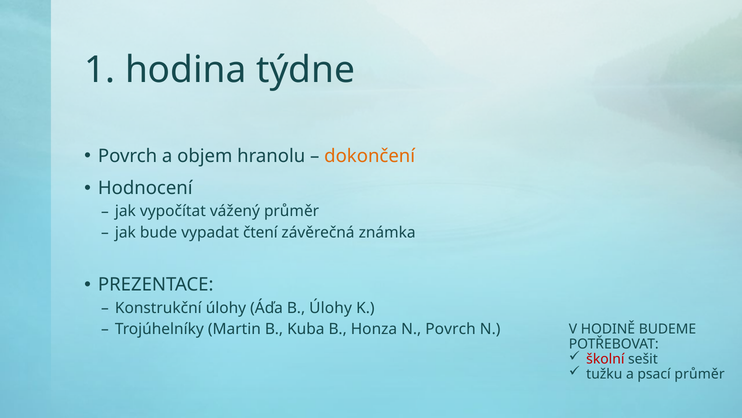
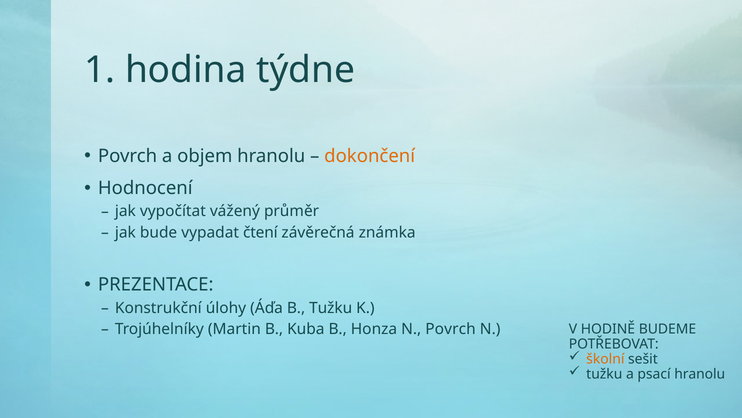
B Úlohy: Úlohy -> Tužku (331, 308)
školní colour: red -> orange (605, 359)
psací průměr: průměr -> hranolu (700, 374)
